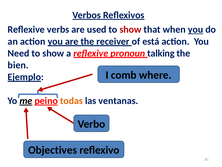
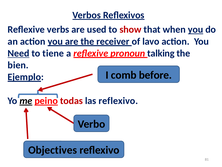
está: está -> lavo (151, 41)
Need underline: none -> present (19, 53)
show: show -> tiene (53, 53)
where: where -> before (155, 75)
todas colour: orange -> red (71, 101)
las ventanas: ventanas -> reflexivo (118, 101)
